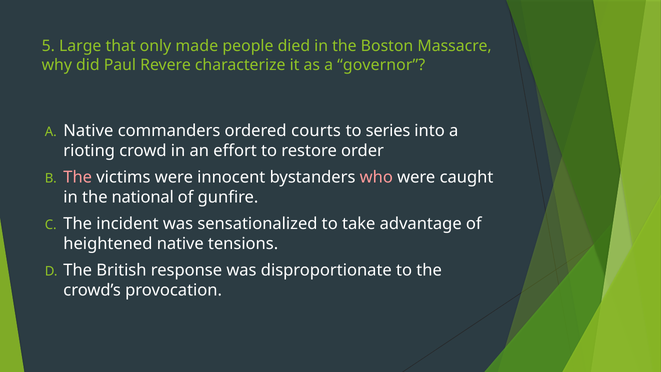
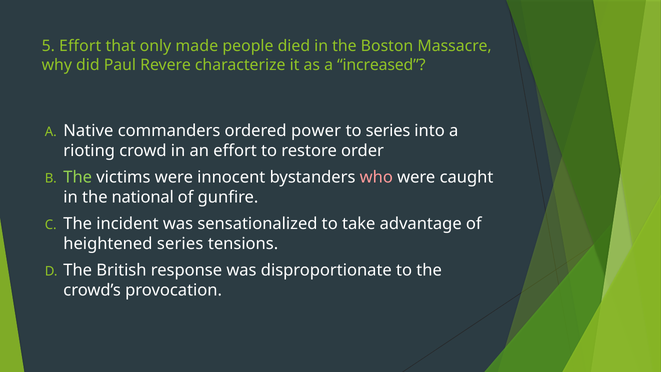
5 Large: Large -> Effort (80, 46)
governor: governor -> increased (381, 65)
courts: courts -> power (316, 131)
The colour: pink -> light green (78, 177)
heightened native: native -> series (180, 244)
